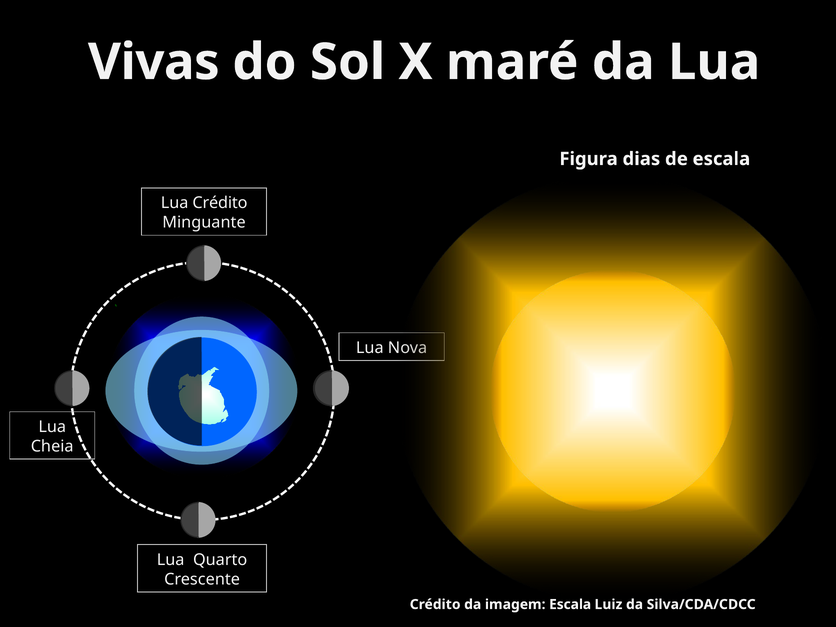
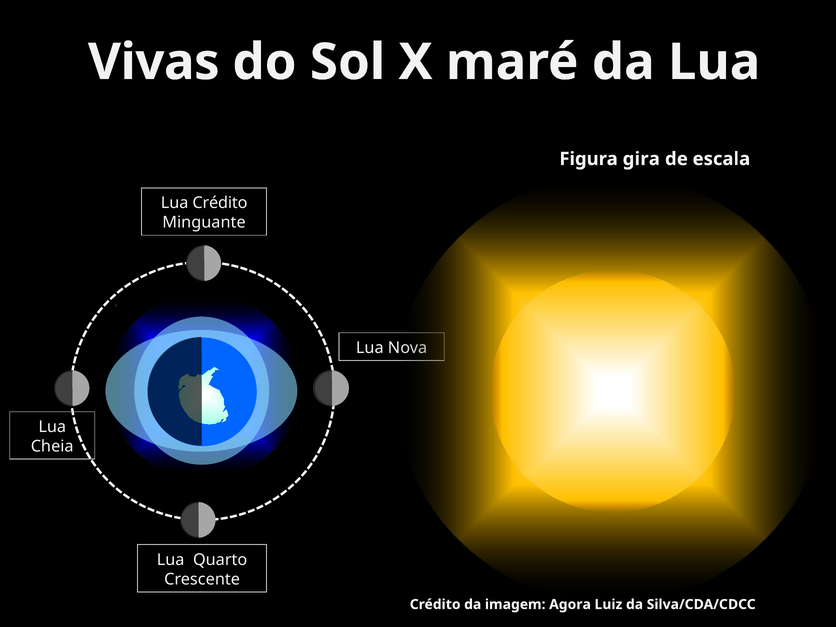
dias: dias -> gira (641, 159)
imagem Escala: Escala -> Agora (570, 604)
